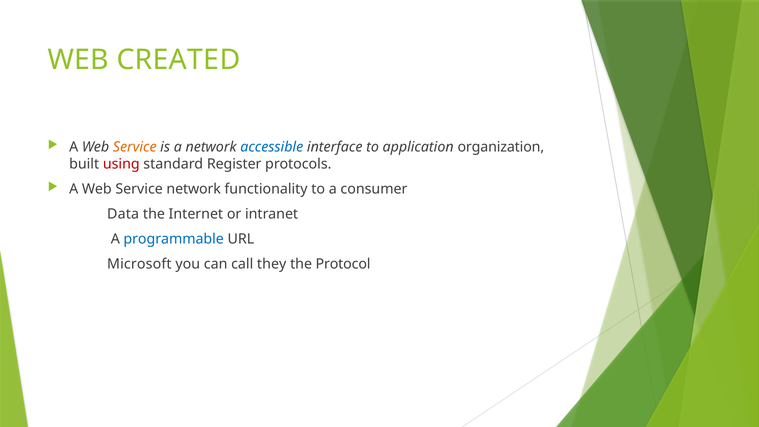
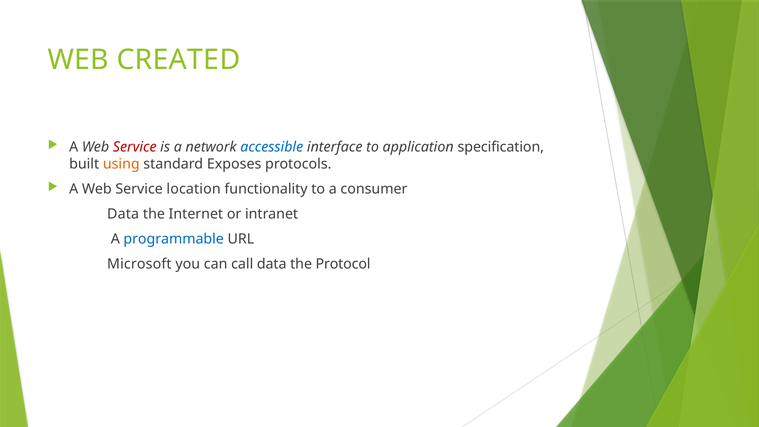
Service colour: orange -> red (135, 147)
organization: organization -> specification (501, 147)
using colour: red -> orange (121, 164)
Register: Register -> Exposes (234, 164)
Service network: network -> location (194, 189)
call they: they -> data (272, 264)
